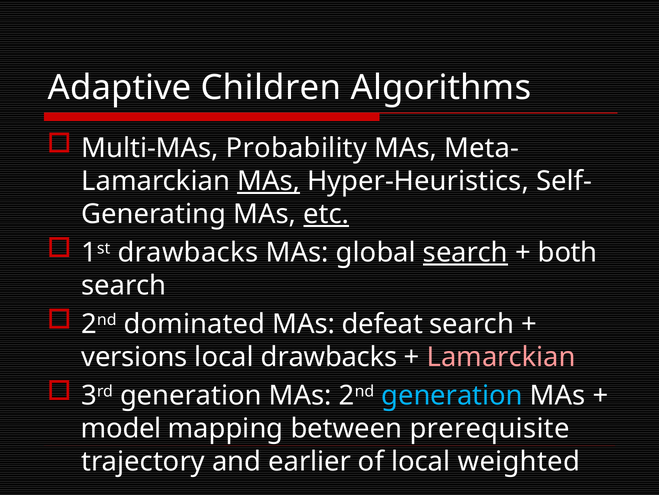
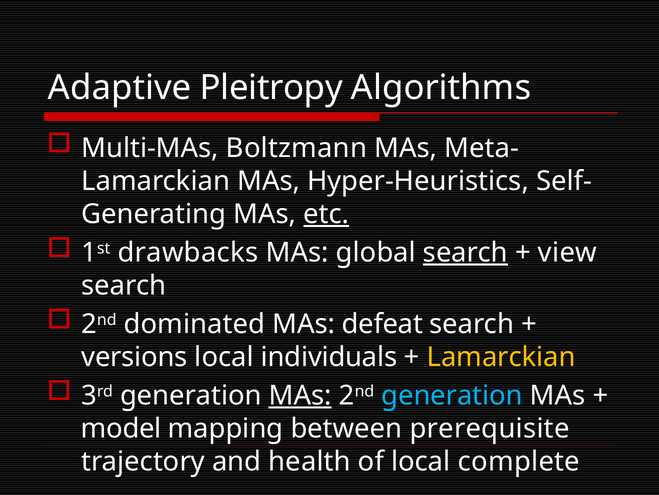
Children: Children -> Pleitropy (271, 88)
Probability: Probability -> Boltzmann (297, 148)
MAs underline: present -> none (269, 181)
both: both -> view (567, 252)
local drawbacks: drawbacks -> individuals (329, 357)
Lamarckian colour: pink -> yellow (501, 357)
MAs underline: none -> present (300, 395)
earlier: earlier -> health (310, 461)
weighted: weighted -> complete (519, 461)
